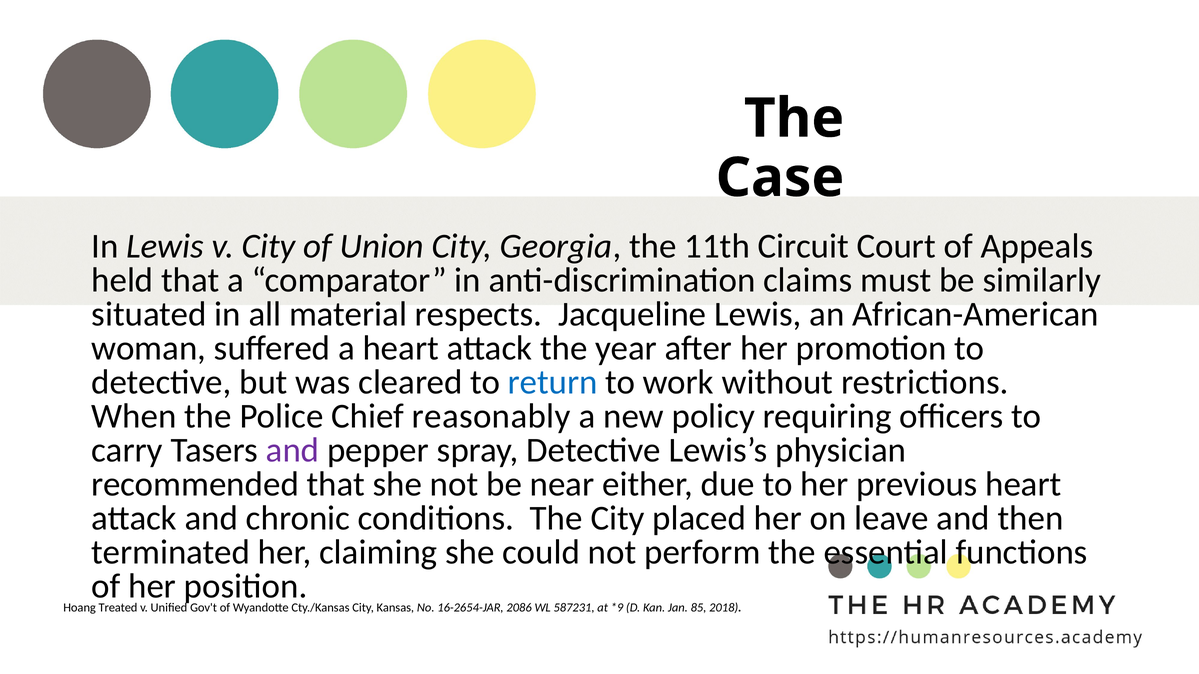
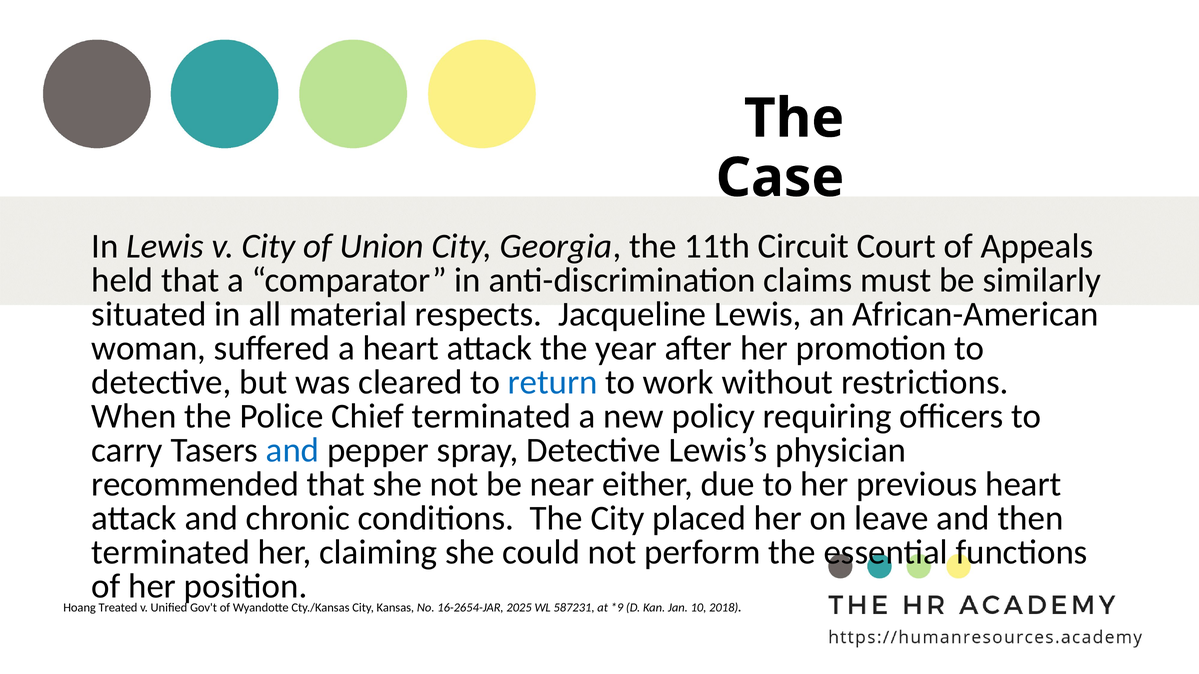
Chief reasonably: reasonably -> terminated (491, 416)
and colour: purple -> blue (293, 450)
2086: 2086 -> 2025 (519, 608)
85: 85 -> 10 (699, 608)
